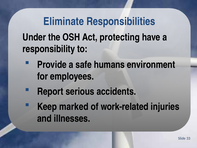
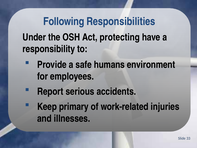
Eliminate: Eliminate -> Following (64, 21)
marked: marked -> primary (74, 107)
